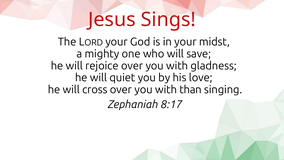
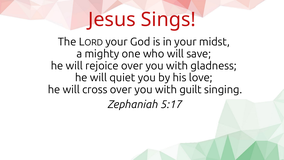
than: than -> guilt (191, 89)
8:17: 8:17 -> 5:17 (172, 104)
